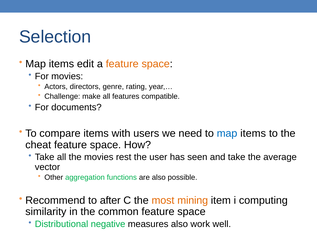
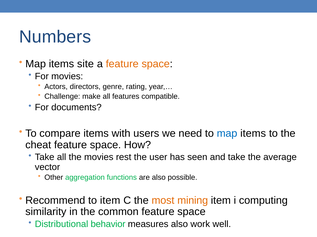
Selection: Selection -> Numbers (55, 37)
edit: edit -> site (85, 64)
to after: after -> item (110, 201)
negative: negative -> behavior (108, 225)
